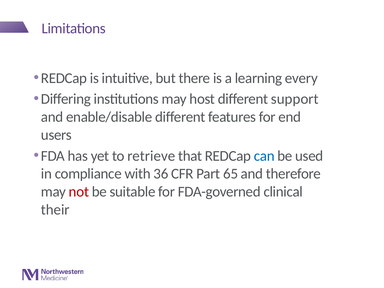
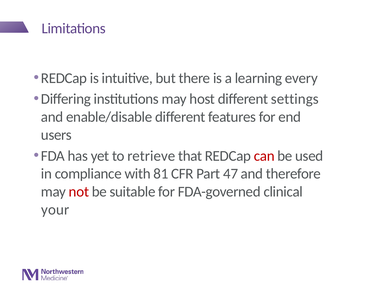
support: support -> settings (295, 99)
can colour: blue -> red (264, 156)
36: 36 -> 81 (161, 174)
65: 65 -> 47 (231, 174)
their: their -> your (55, 210)
